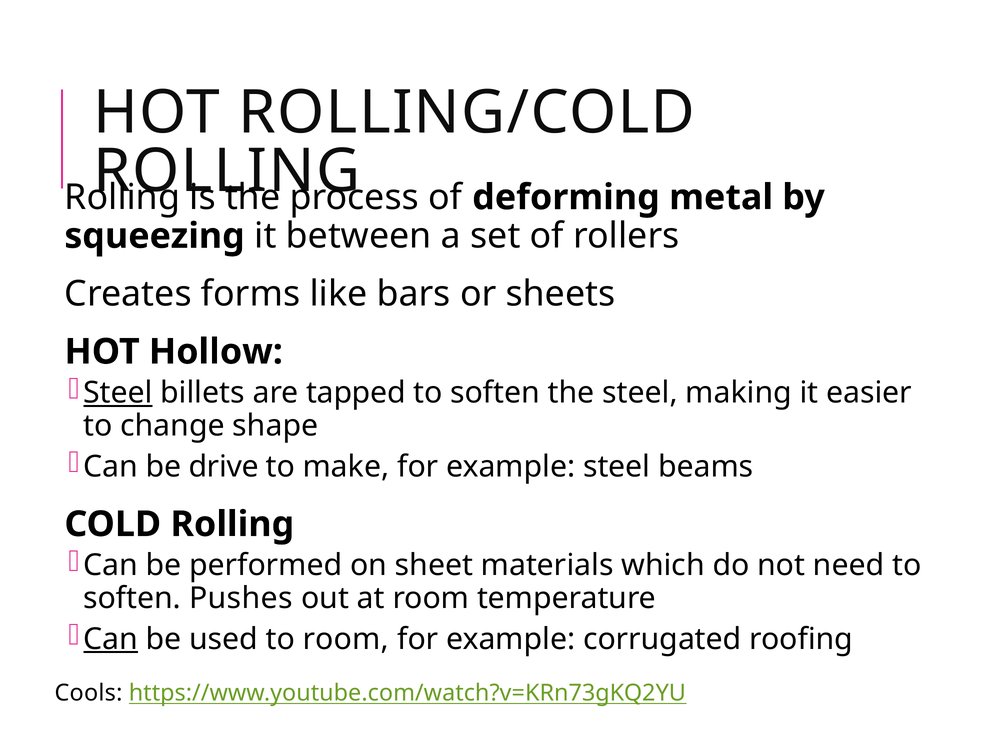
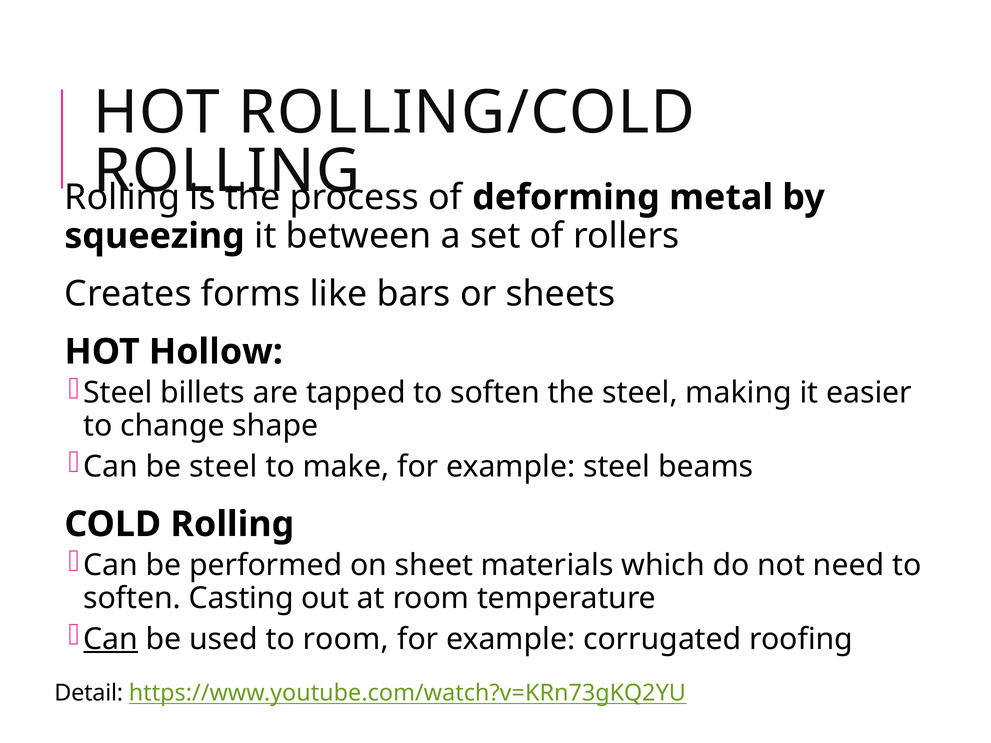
Steel underline: present -> none (118, 393)
be drive: drive -> steel (223, 467)
Pushes: Pushes -> Casting (241, 598)
Cools: Cools -> Detail (89, 693)
